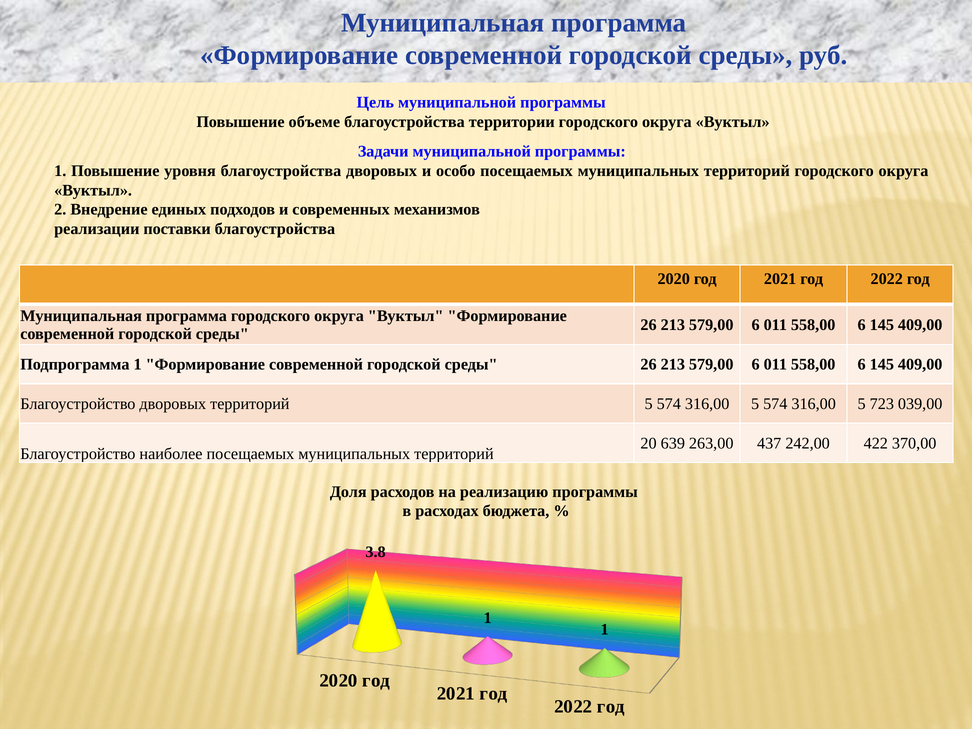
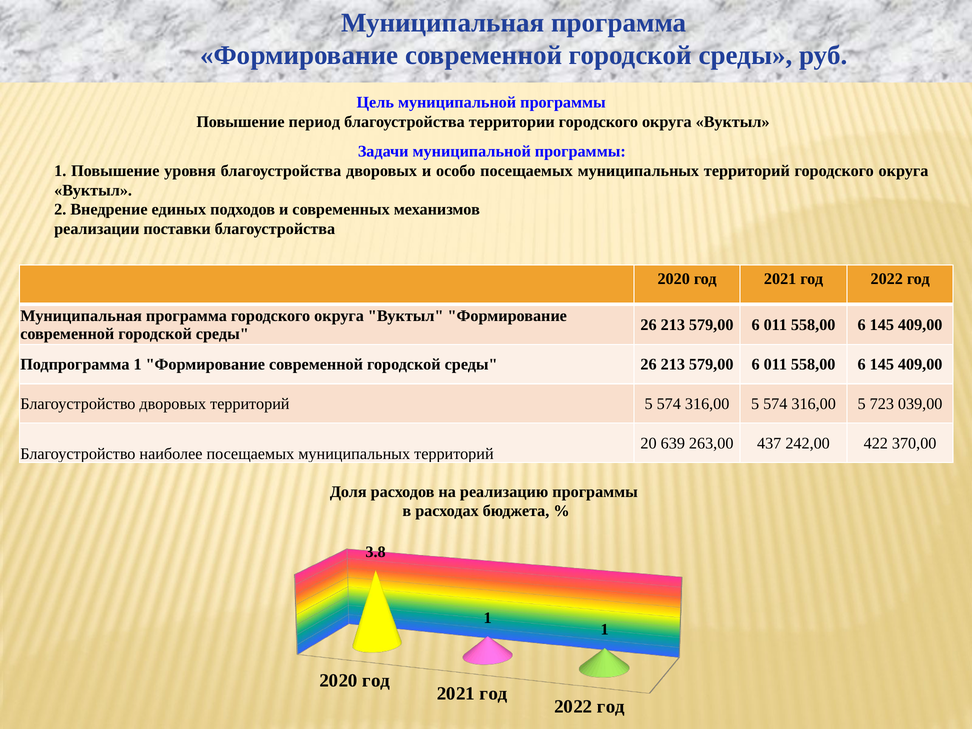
объеме: объеме -> период (314, 122)
